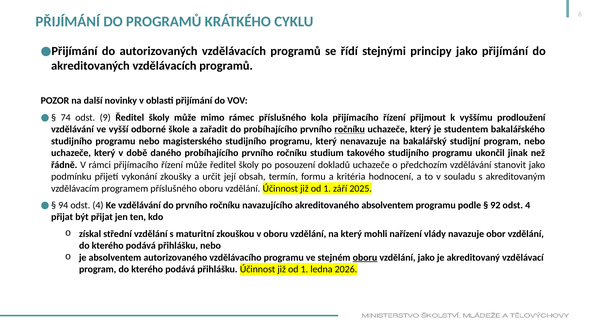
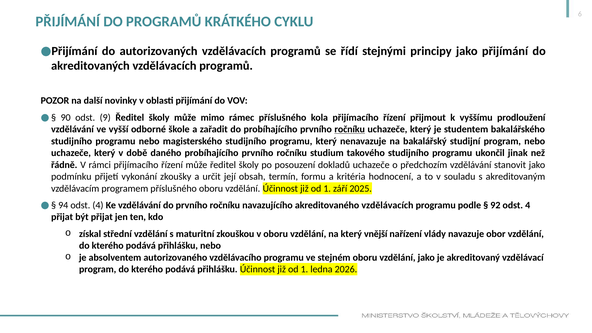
74: 74 -> 90 (66, 117)
akreditovaného absolventem: absolventem -> vzdělávacích (387, 205)
mohli: mohli -> vnější (376, 234)
oboru underline: present -> none (365, 257)
